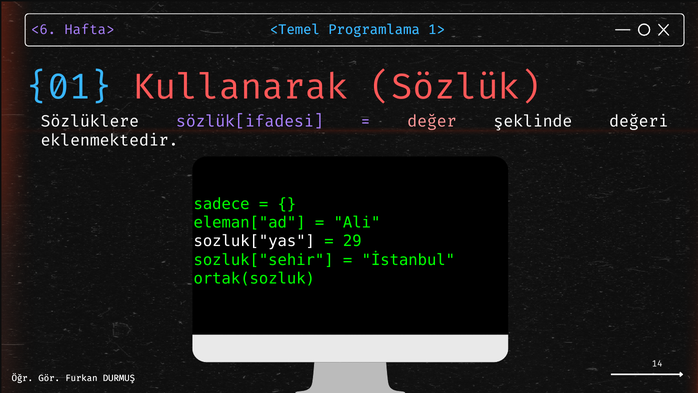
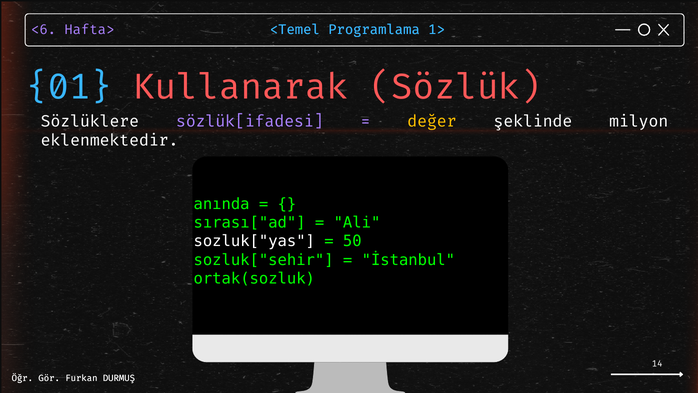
değer colour: pink -> yellow (432, 121)
değeri: değeri -> milyon (639, 121)
sadece: sadece -> anında (222, 204)
eleman["ad: eleman["ad -> sırası["ad (250, 222)
29: 29 -> 50 (352, 241)
